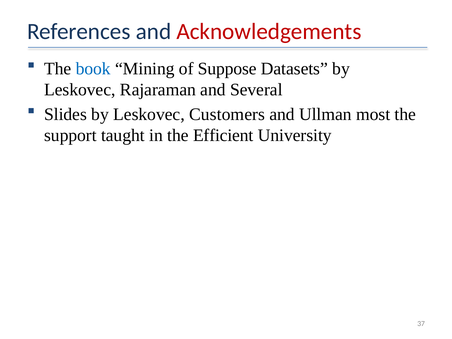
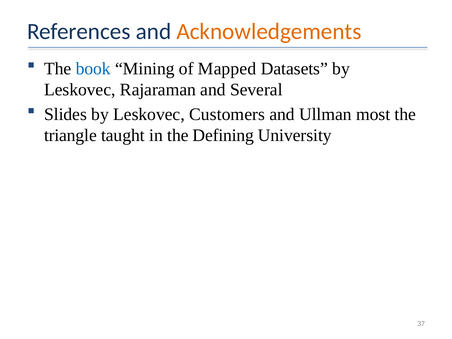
Acknowledgements colour: red -> orange (269, 31)
Suppose: Suppose -> Mapped (227, 69)
support: support -> triangle (70, 135)
Efficient: Efficient -> Defining (223, 135)
